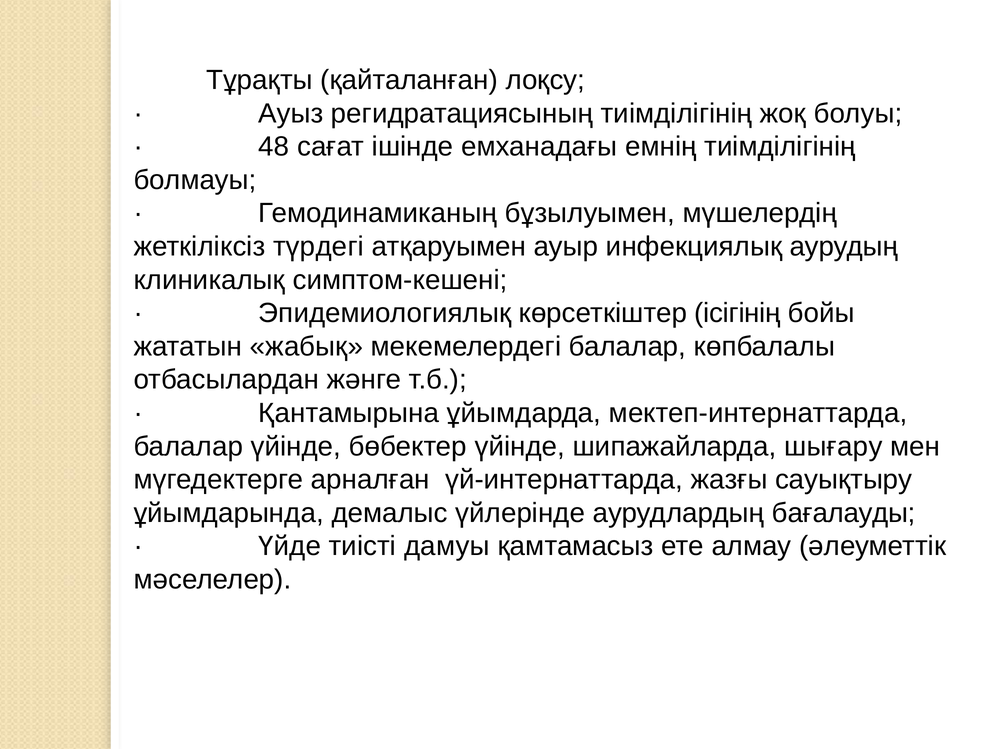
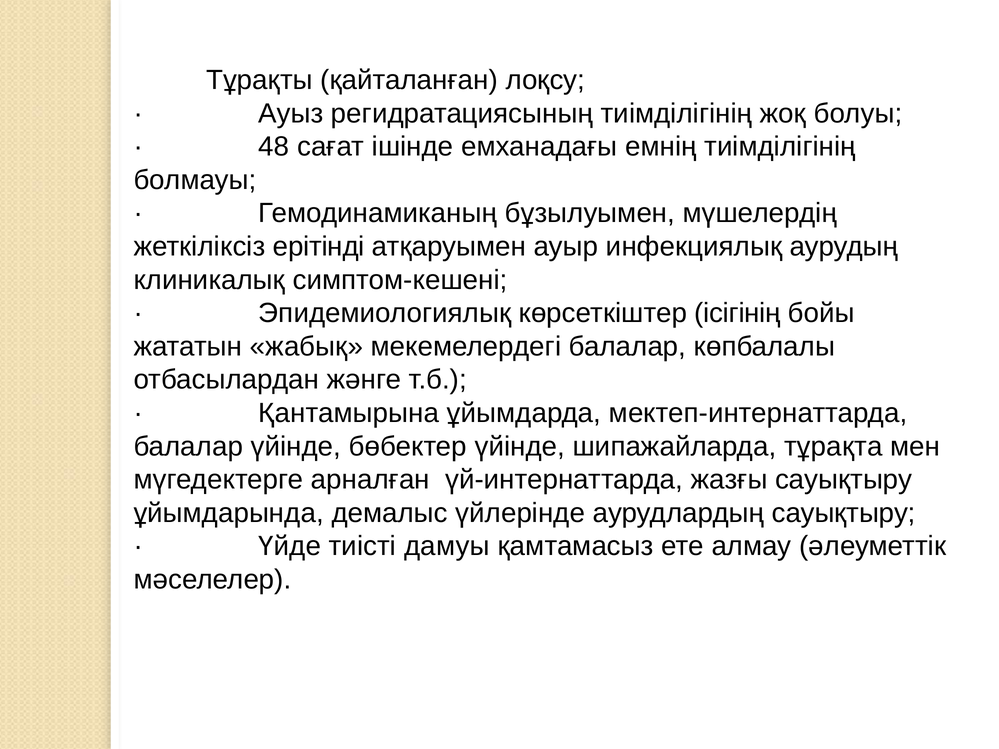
түрдегі: түрдегі -> ерітінді (319, 247)
шығару: шығару -> тұрақта (833, 447)
аурудлардың бағалауды: бағалауды -> сауықтыру (844, 513)
